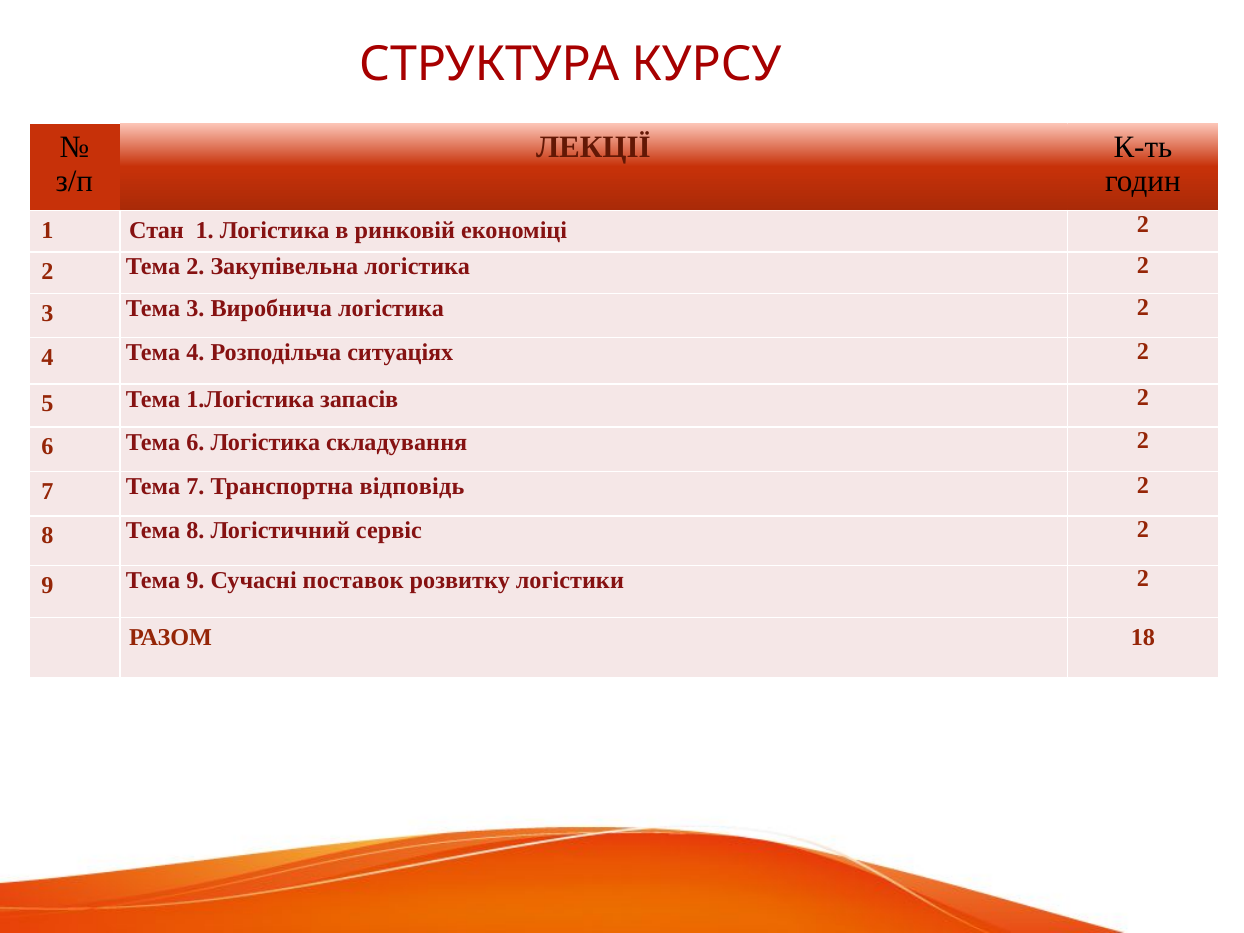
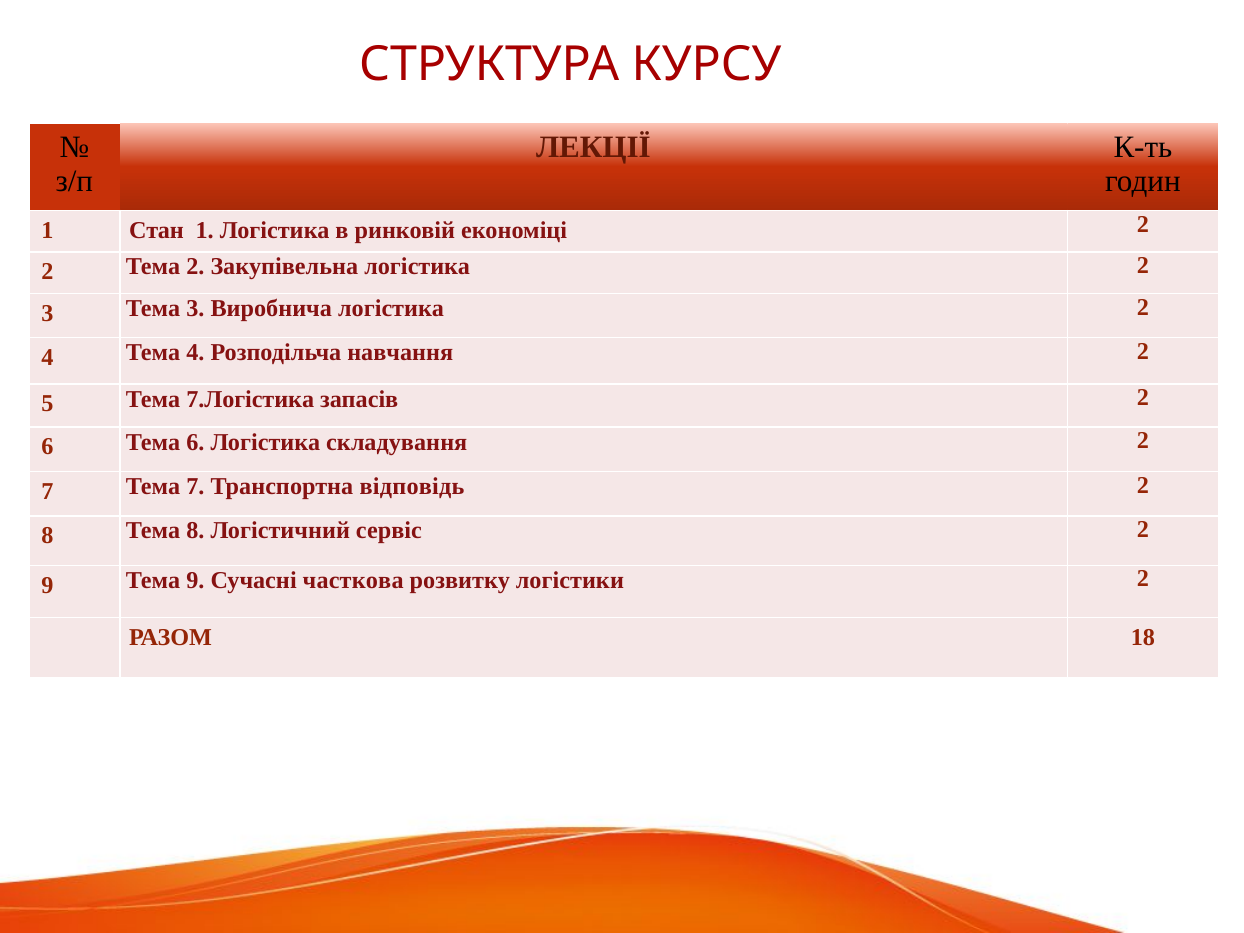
ситуаціях: ситуаціях -> навчання (400, 352)
1.Логістика: 1.Логістика -> 7.Логістика (250, 399)
поставок: поставок -> часткова (353, 580)
